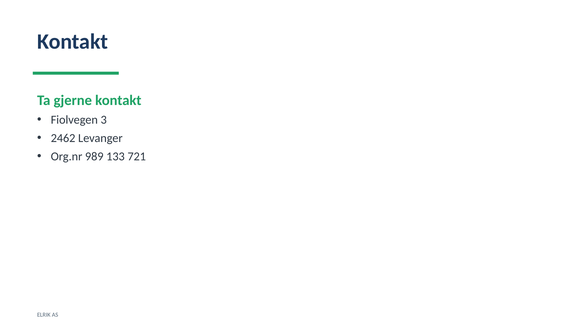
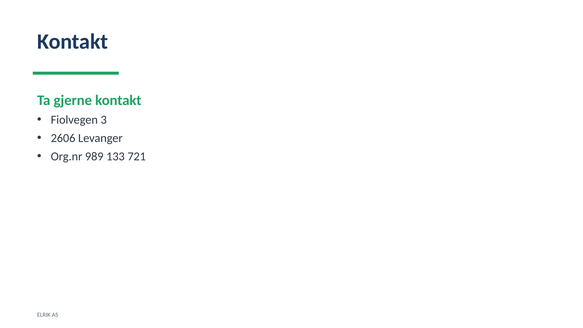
2462: 2462 -> 2606 (63, 138)
